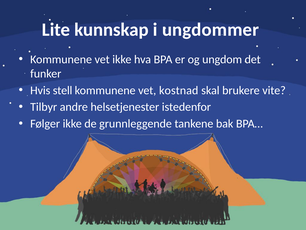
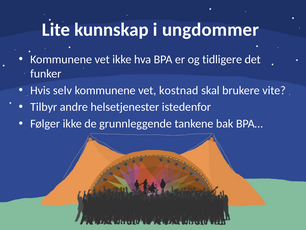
ungdom: ungdom -> tidligere (222, 59)
stell: stell -> selv (62, 90)
